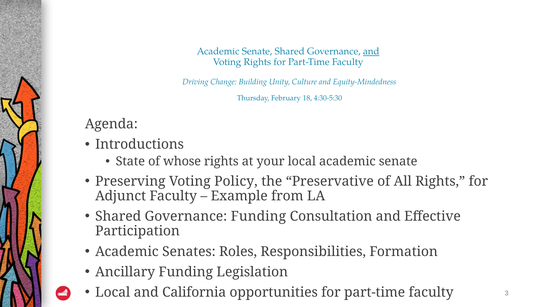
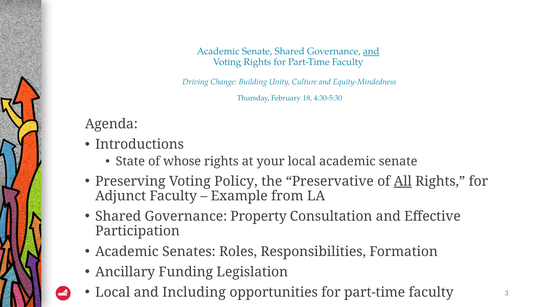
All underline: none -> present (403, 181)
Governance Funding: Funding -> Property (259, 216)
California: California -> Including (194, 292)
